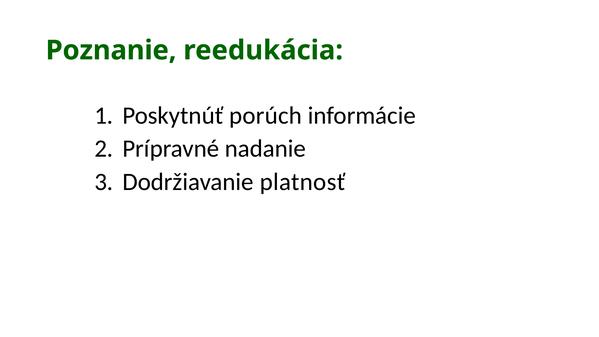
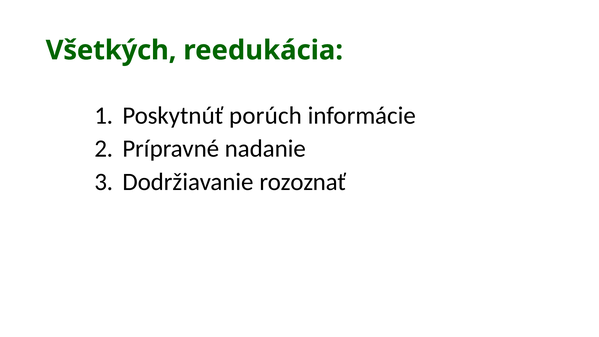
Poznanie: Poznanie -> Všetkých (111, 50)
platnosť: platnosť -> rozoznať (303, 182)
